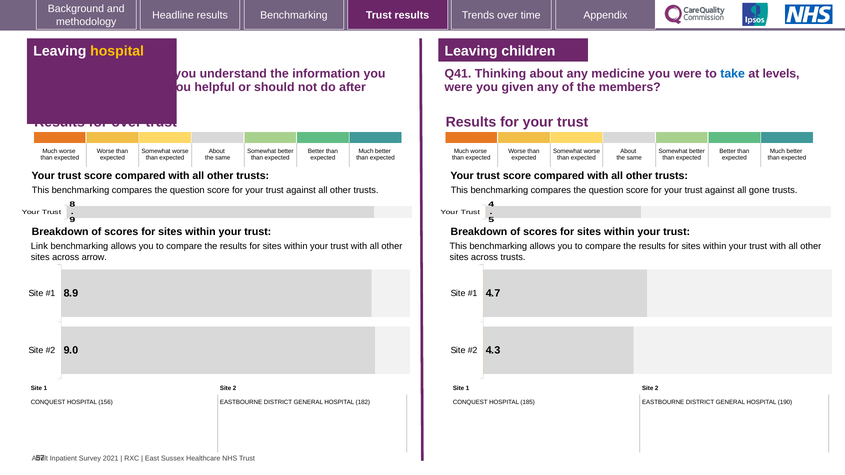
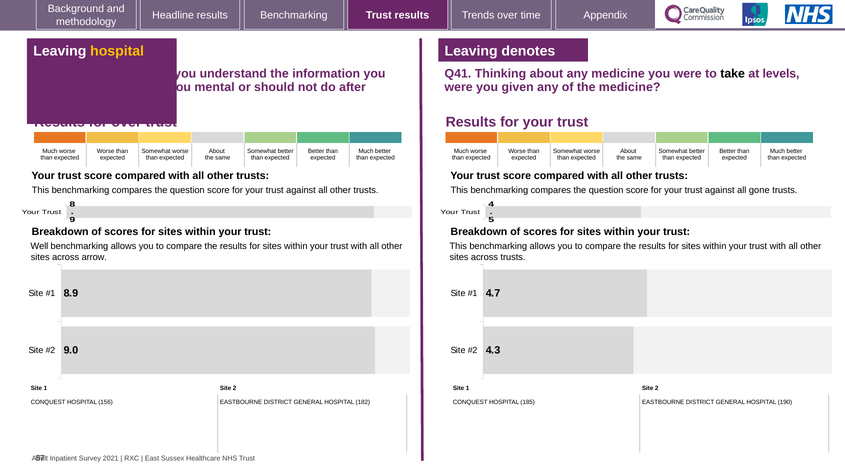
children: children -> denotes (528, 51)
take colour: blue -> black (733, 74)
helpful: helpful -> mental (215, 87)
the members: members -> medicine (630, 87)
Link: Link -> Well (39, 246)
